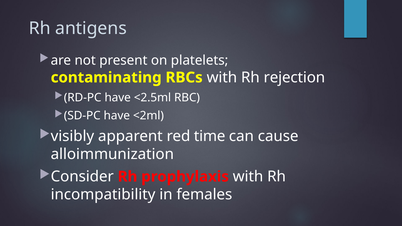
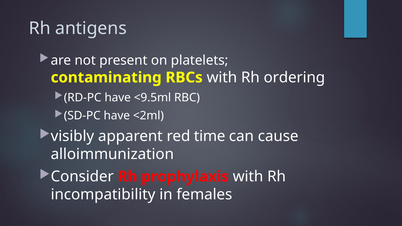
rejection: rejection -> ordering (294, 78)
<2.5ml: <2.5ml -> <9.5ml (152, 98)
